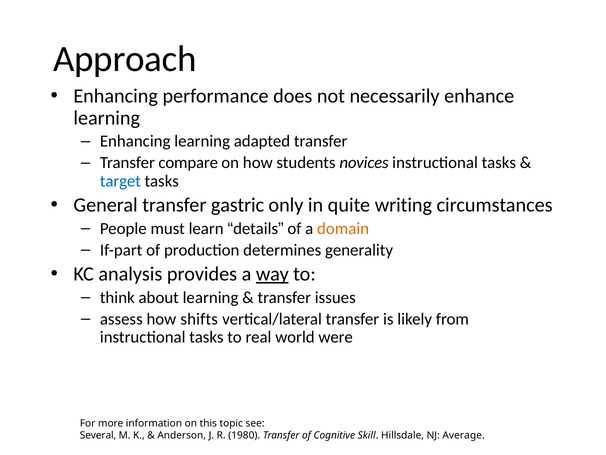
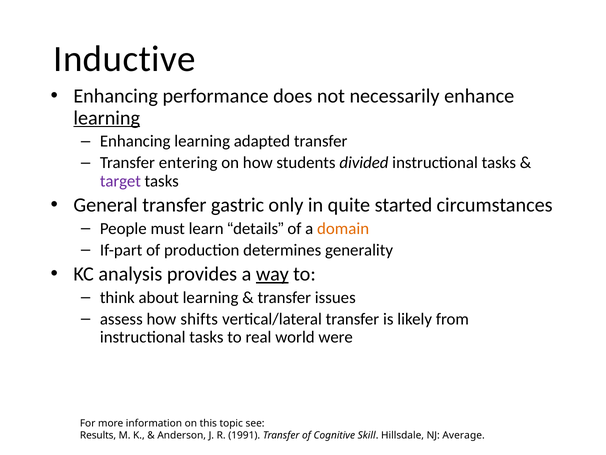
Approach: Approach -> Inductive (125, 59)
learning underline: none -> present (107, 118)
compare: compare -> entering (188, 163)
novices: novices -> divided (364, 163)
target colour: blue -> purple (120, 181)
writing: writing -> started (403, 205)
Several: Several -> Results (98, 435)
1980: 1980 -> 1991 (244, 435)
